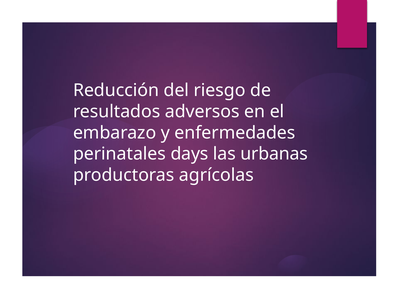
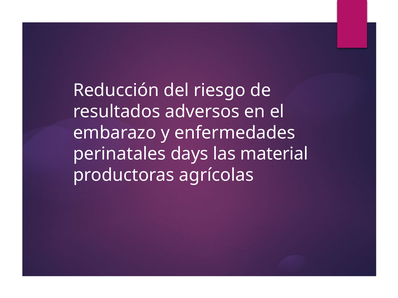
urbanas: urbanas -> material (274, 154)
